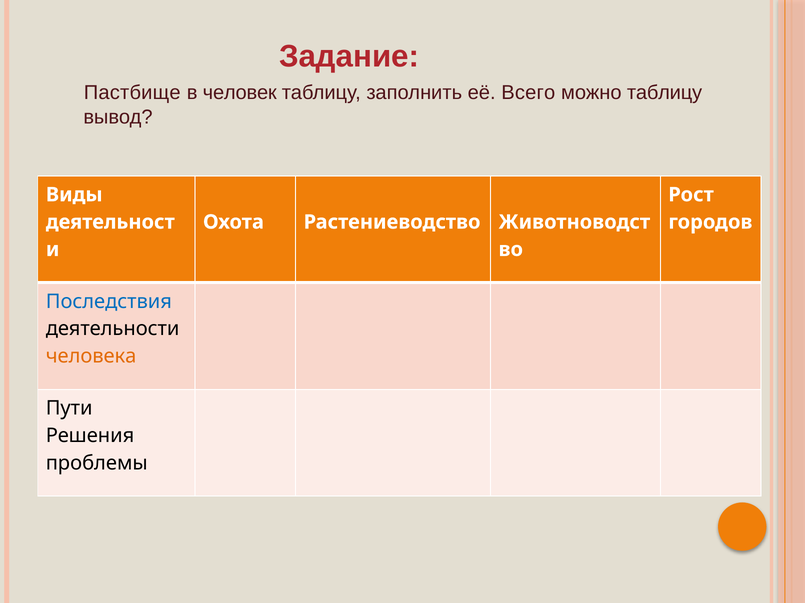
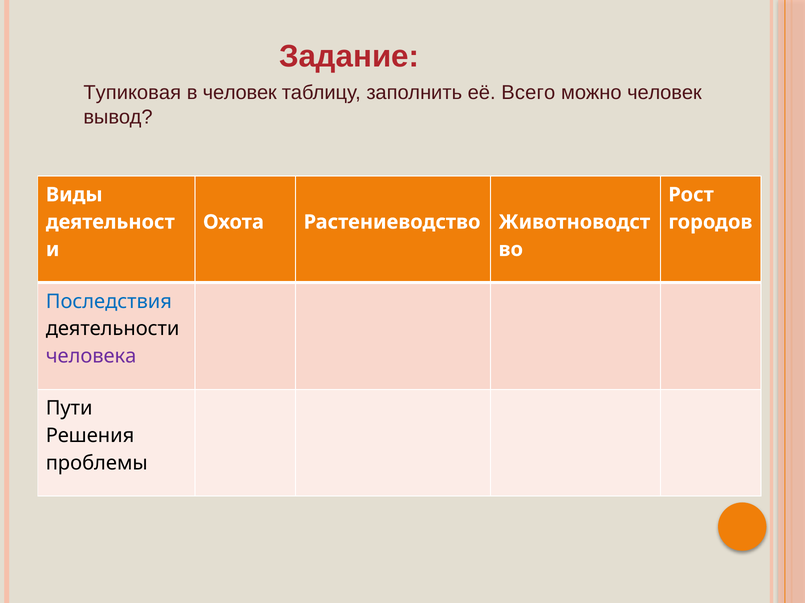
Пастбище: Пастбище -> Тупиковая (132, 93)
можно таблицу: таблицу -> человек (664, 93)
человека colour: orange -> purple (91, 357)
